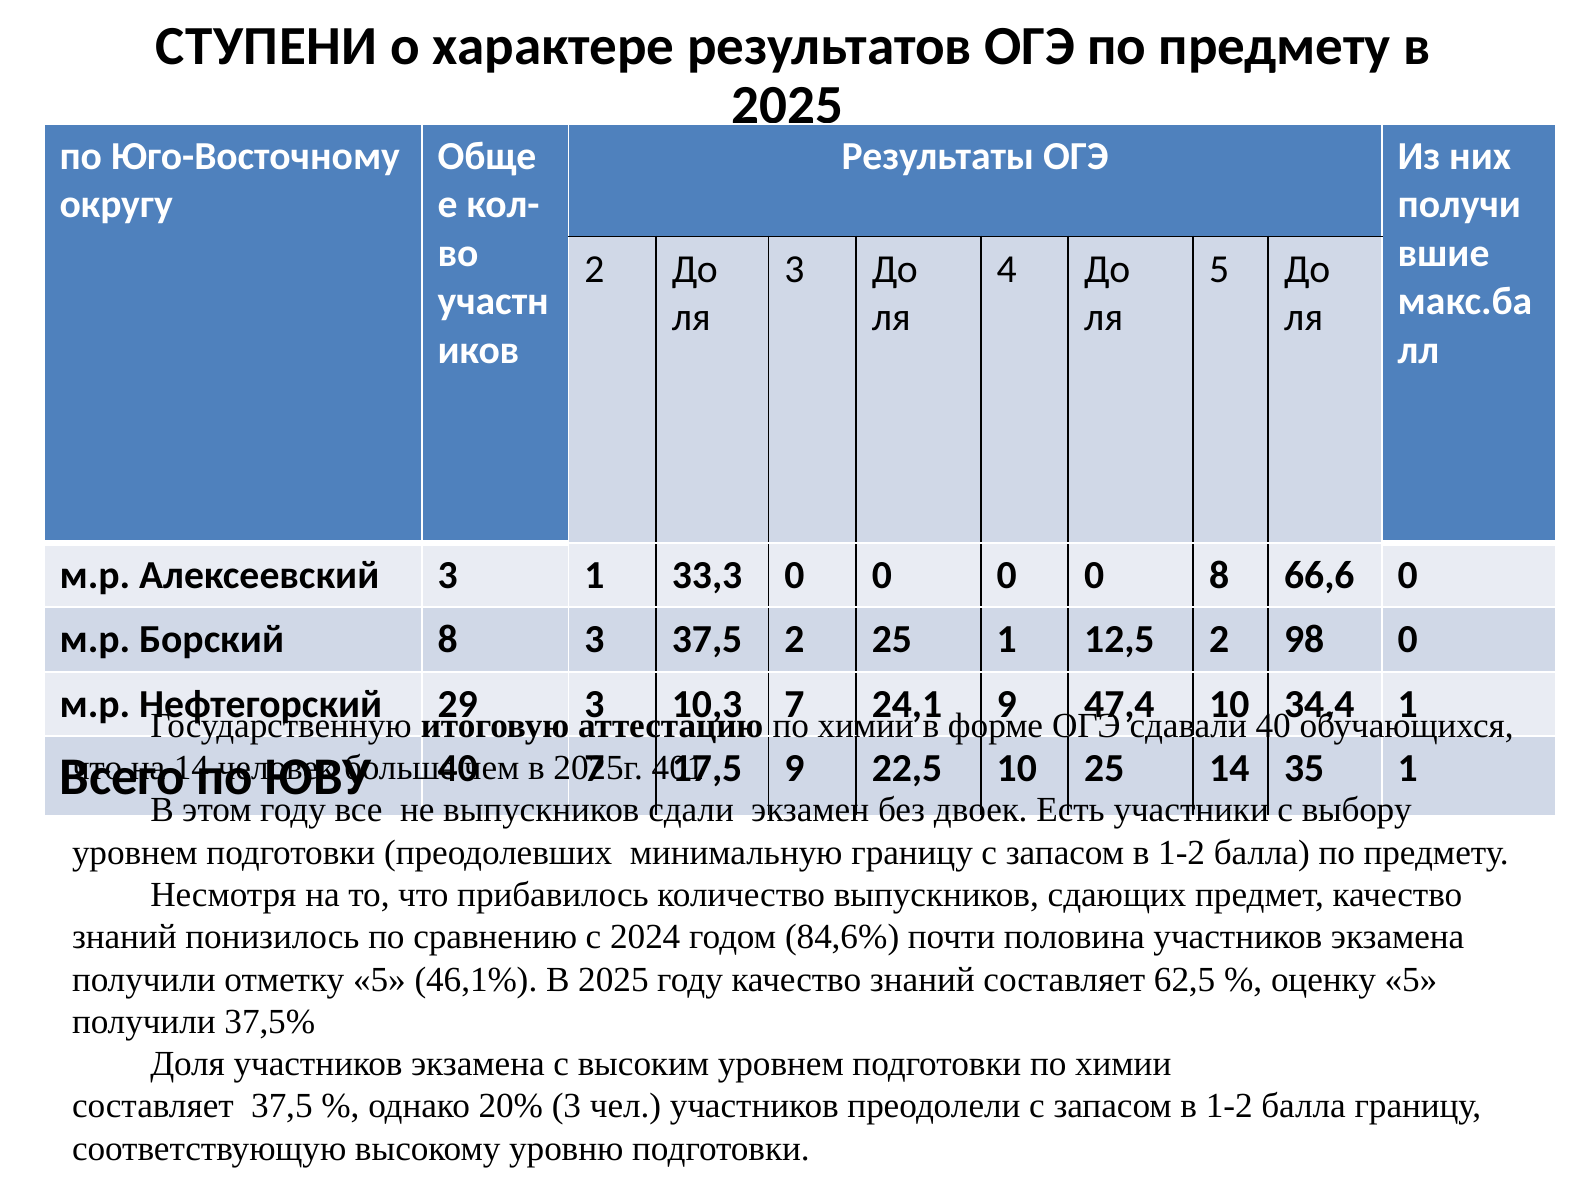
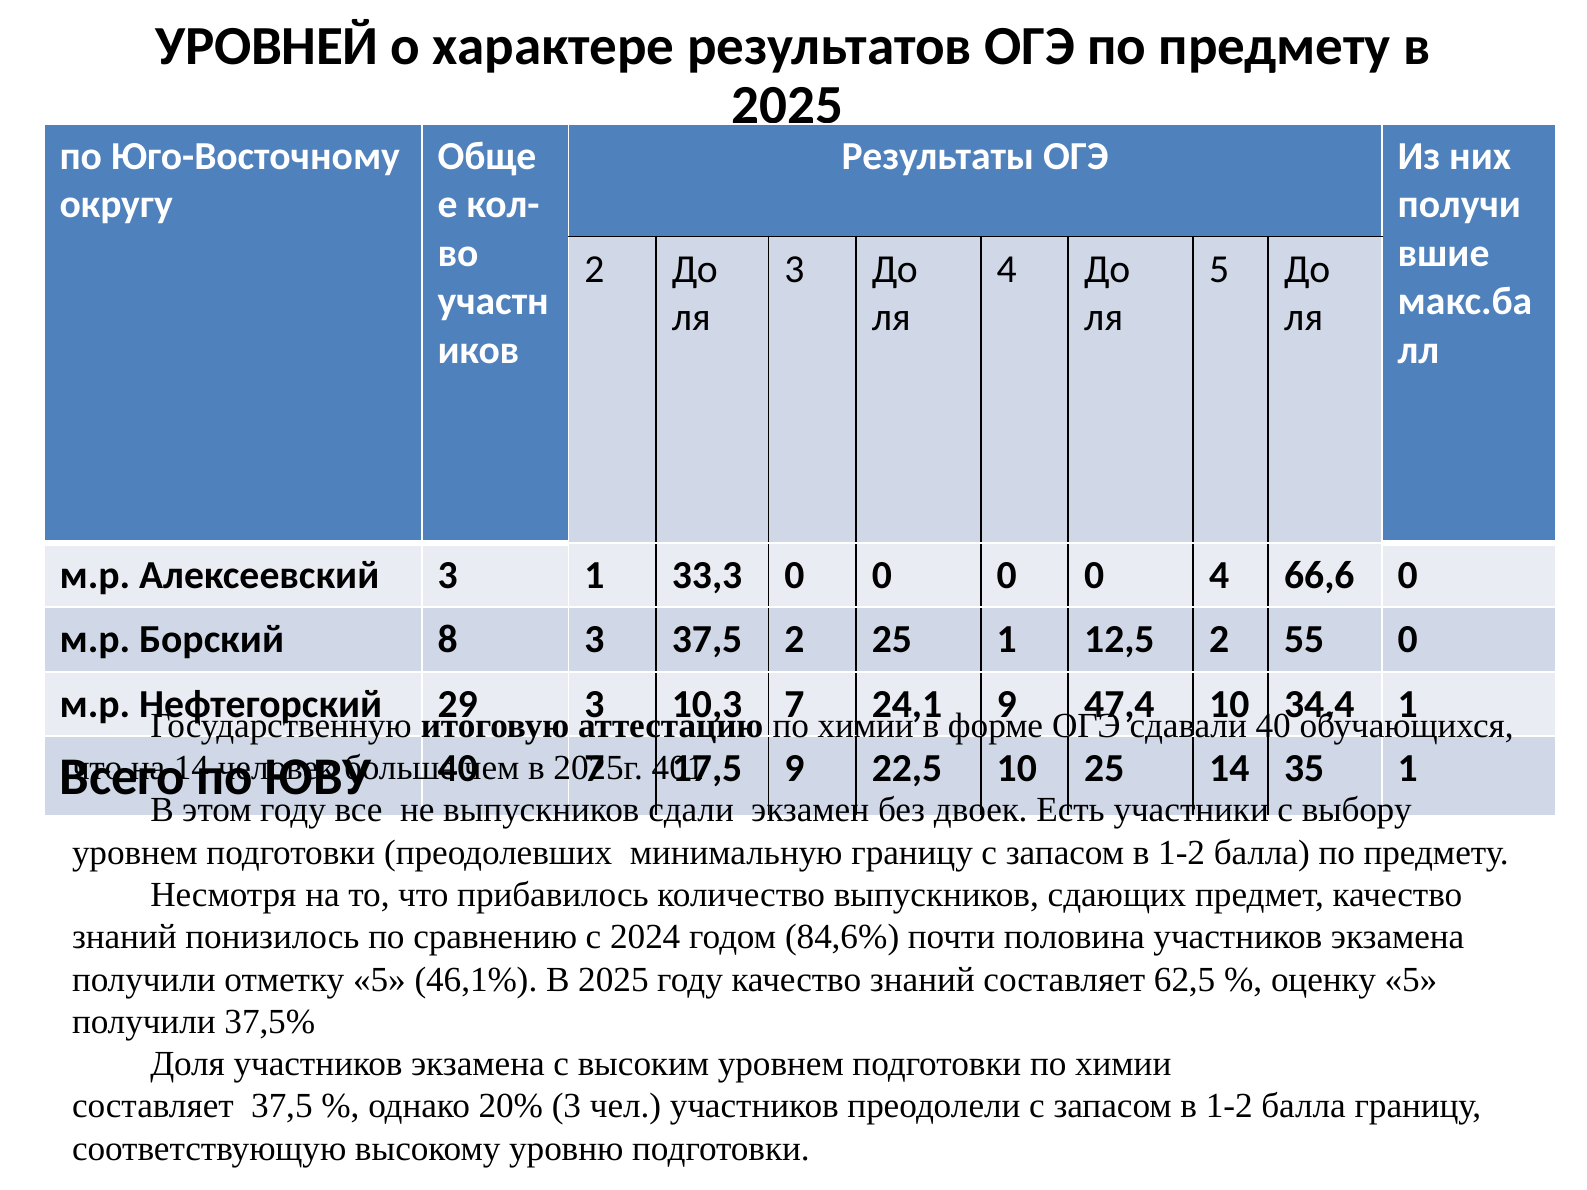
СТУПЕНИ: СТУПЕНИ -> УРОВНЕЙ (267, 46)
0 8: 8 -> 4 (1219, 576)
98: 98 -> 55 (1304, 640)
